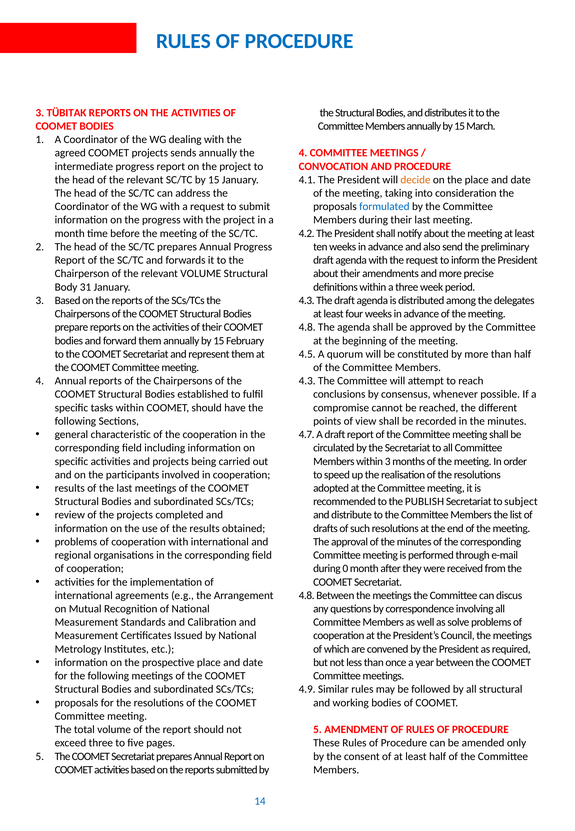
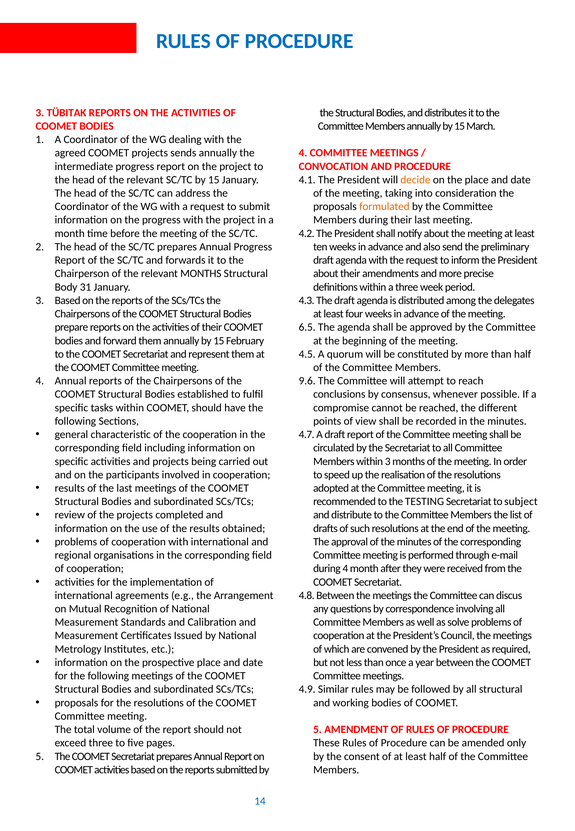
formulated colour: blue -> orange (384, 206)
relevant VOLUME: VOLUME -> MONTHS (201, 273)
4.8: 4.8 -> 6.5 (307, 327)
4.3: 4.3 -> 9.6 (307, 381)
PUBLISH: PUBLISH -> TESTING (424, 501)
during 0: 0 -> 4 (345, 568)
